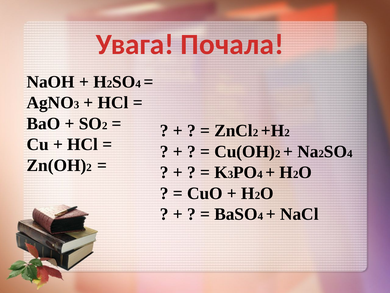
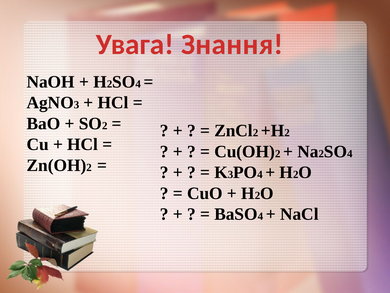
Почала: Почала -> Знання (232, 44)
